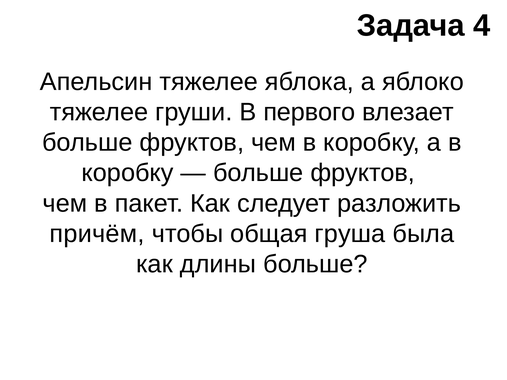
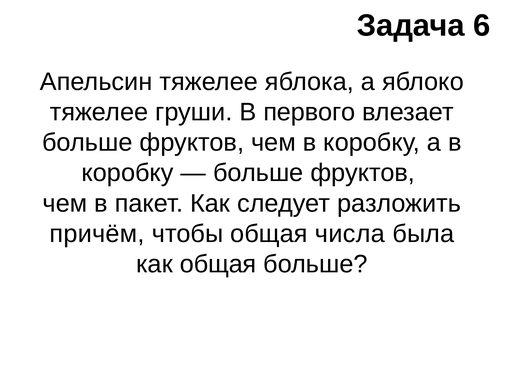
4: 4 -> 6 (482, 26)
груша: груша -> числа (350, 234)
как длины: длины -> общая (218, 264)
